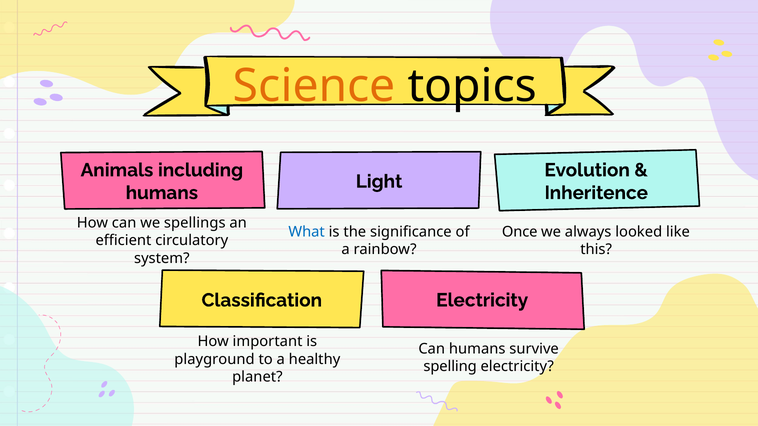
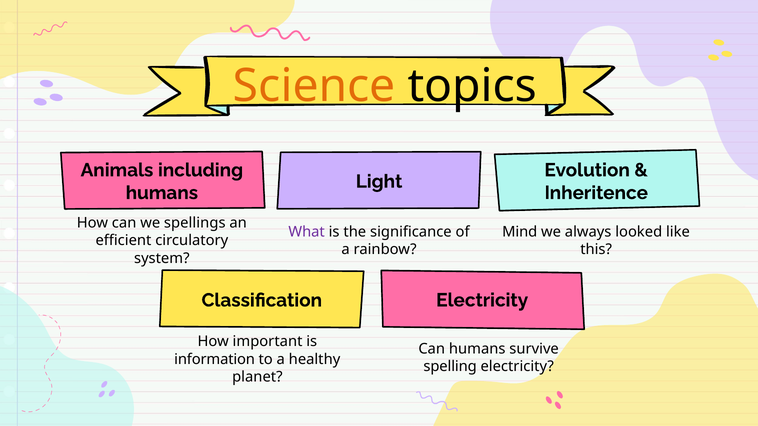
What colour: blue -> purple (307, 232)
Once: Once -> Mind (520, 232)
playground: playground -> information (215, 359)
